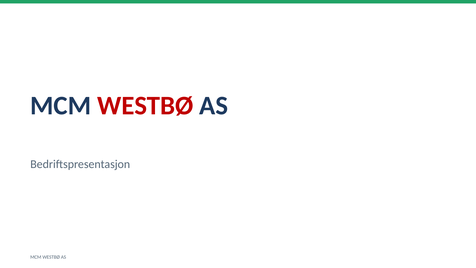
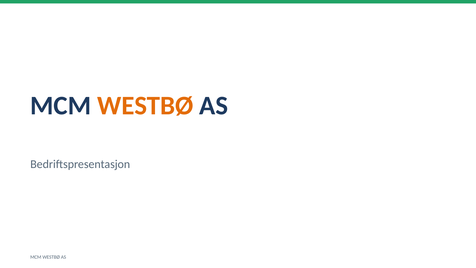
WESTBØ colour: red -> orange (145, 106)
